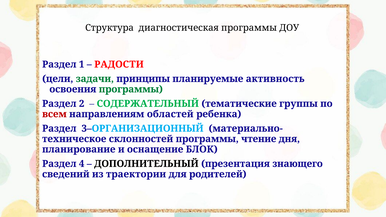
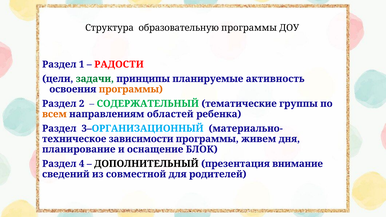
диагностическая: диагностическая -> образовательную (179, 28)
программы colour: green -> orange (131, 89)
всем colour: red -> orange (54, 114)
склонностей: склонностей -> зависимости (141, 139)
чтение: чтение -> живем (259, 139)
знающего: знающего -> внимание (298, 164)
траектории: траектории -> совместной (136, 174)
